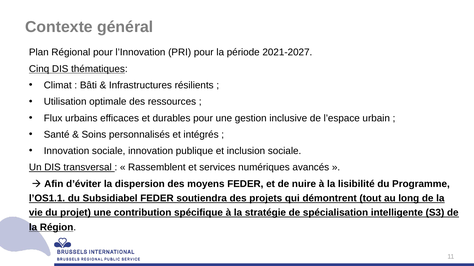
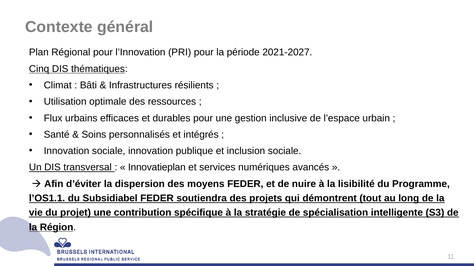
Rassemblent: Rassemblent -> Innovatieplan (157, 168)
